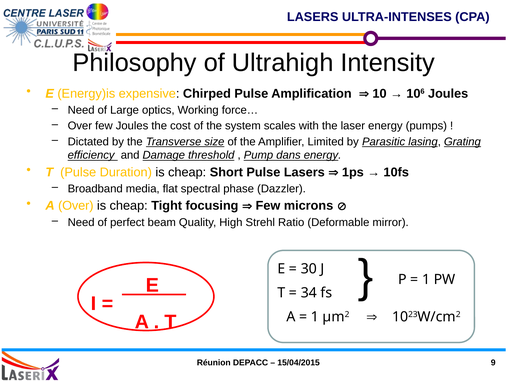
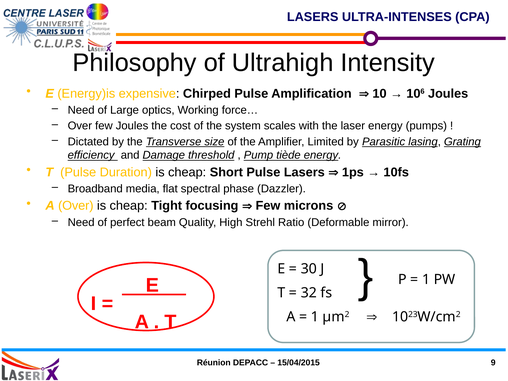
dans: dans -> tiède (288, 155)
34: 34 -> 32 (309, 293)
